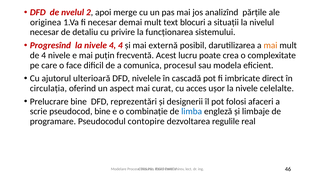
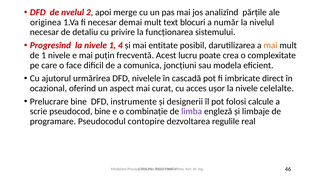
situații: situații -> număr (226, 22)
nivele 4: 4 -> 1 (112, 45)
externă: externă -> entitate (163, 45)
de 4: 4 -> 1 (44, 55)
procesul: procesul -> joncțiuni (180, 65)
ulterioară: ulterioară -> urmărirea (92, 79)
circulația: circulația -> ocazional (48, 88)
reprezentări: reprezentări -> instrumente (134, 102)
afaceri: afaceri -> calcule (261, 102)
limba colour: blue -> purple (192, 112)
